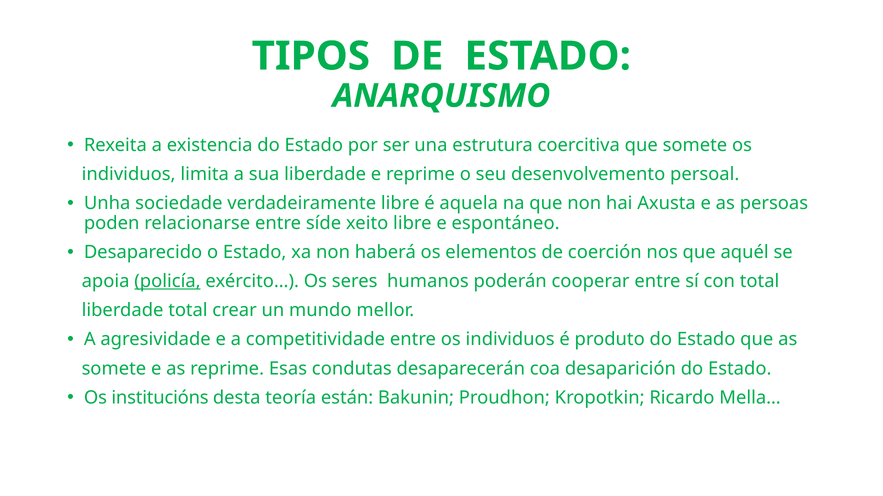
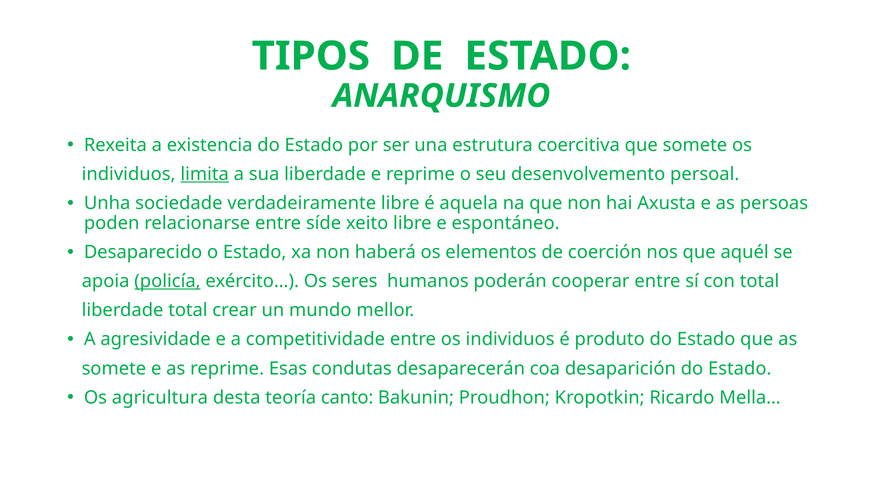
limita underline: none -> present (205, 174)
institucións: institucións -> agricultura (160, 398)
están: están -> canto (347, 398)
